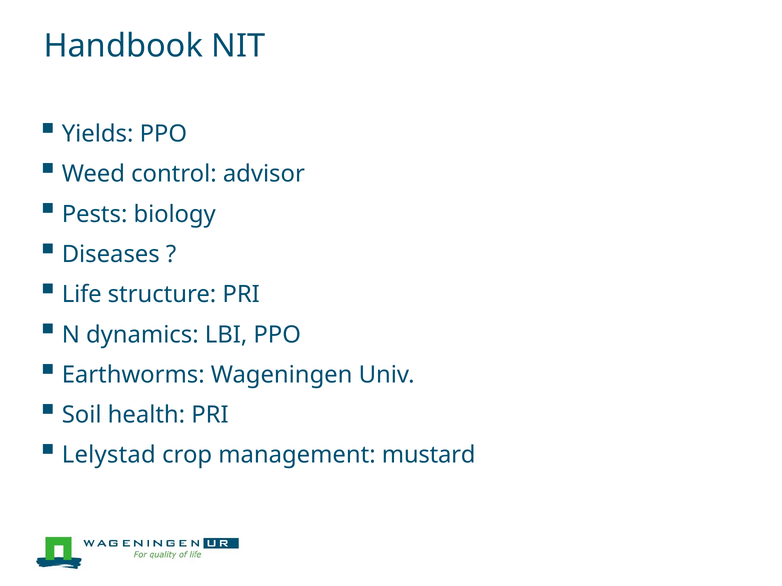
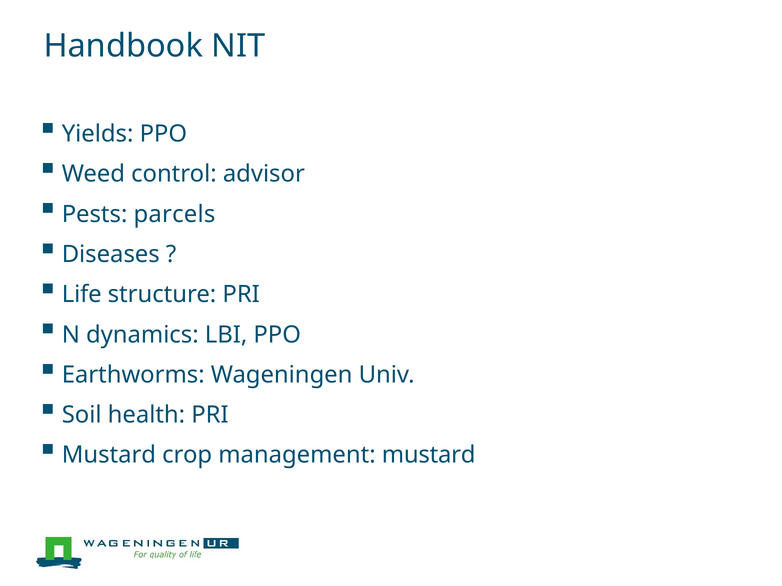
biology: biology -> parcels (174, 214)
Lelystad: Lelystad -> Mustard (109, 455)
